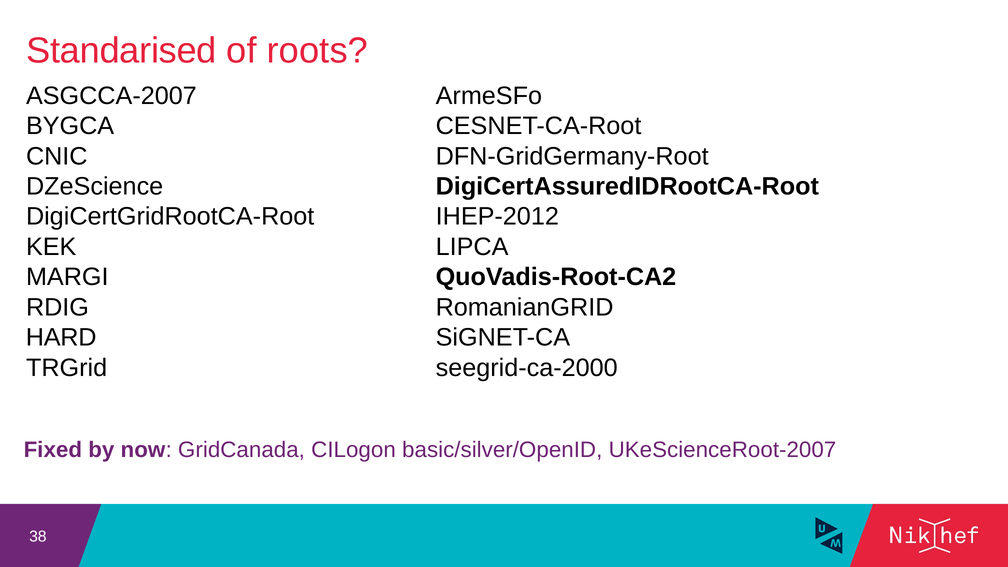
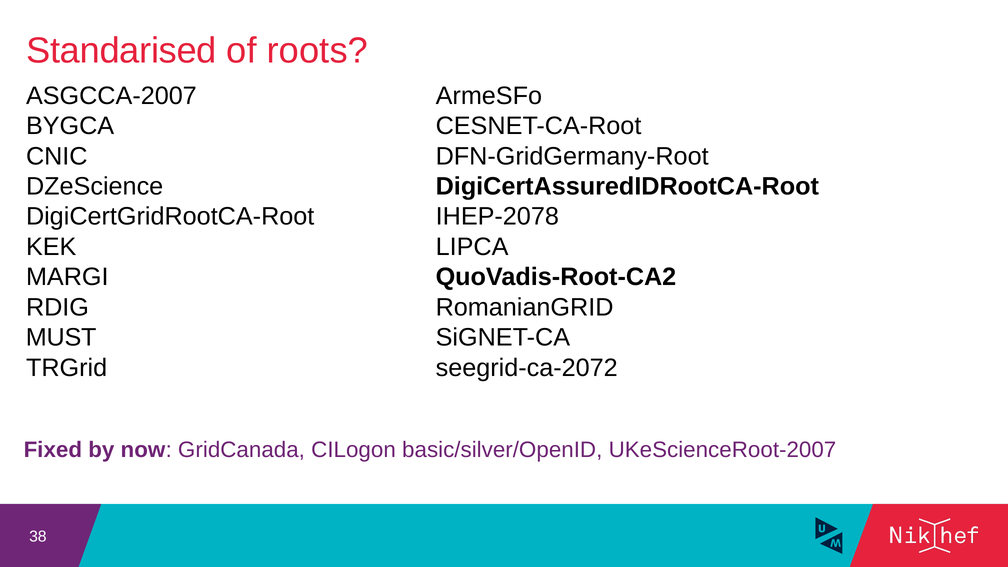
IHEP-2012: IHEP-2012 -> IHEP-2078 (497, 217)
HARD: HARD -> MUST (61, 338)
seegrid-ca-2000: seegrid-ca-2000 -> seegrid-ca-2072 (527, 368)
